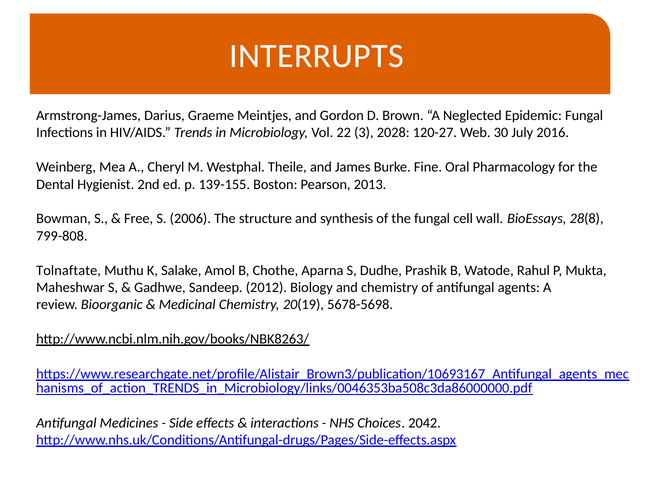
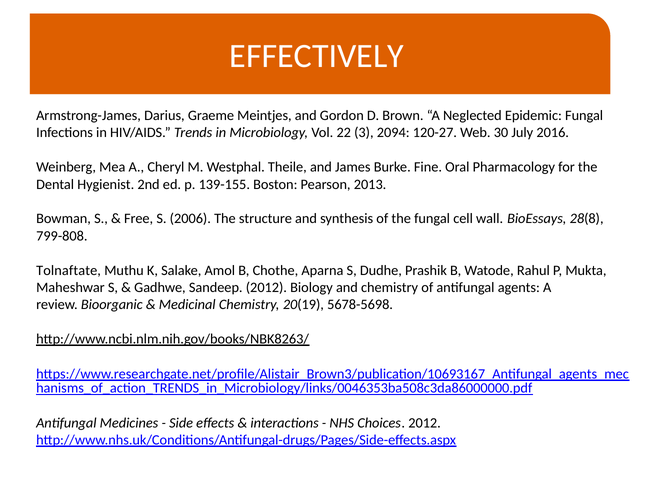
INTERRUPTS: INTERRUPTS -> EFFECTIVELY (317, 56)
2028: 2028 -> 2094 (393, 133)
Choices 2042: 2042 -> 2012 (425, 423)
